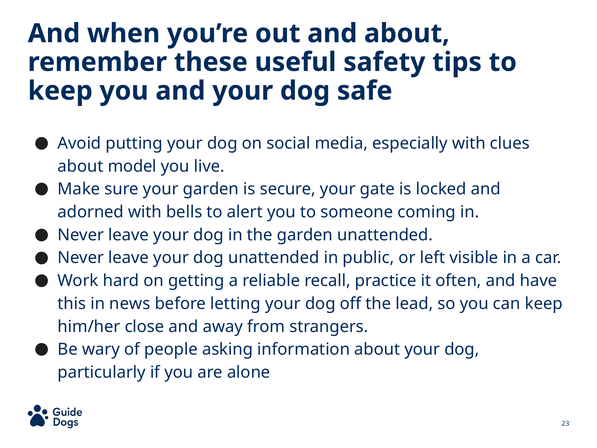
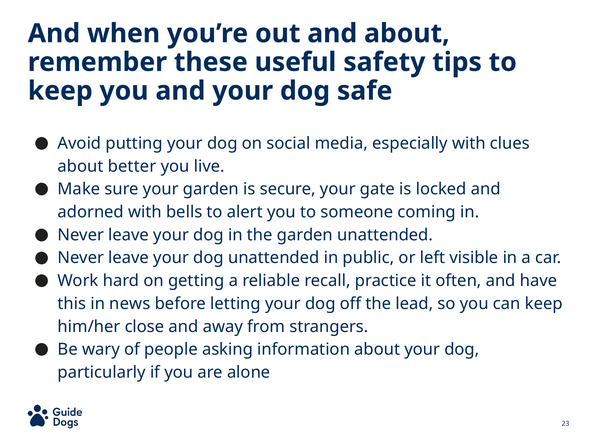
model: model -> better (132, 166)
